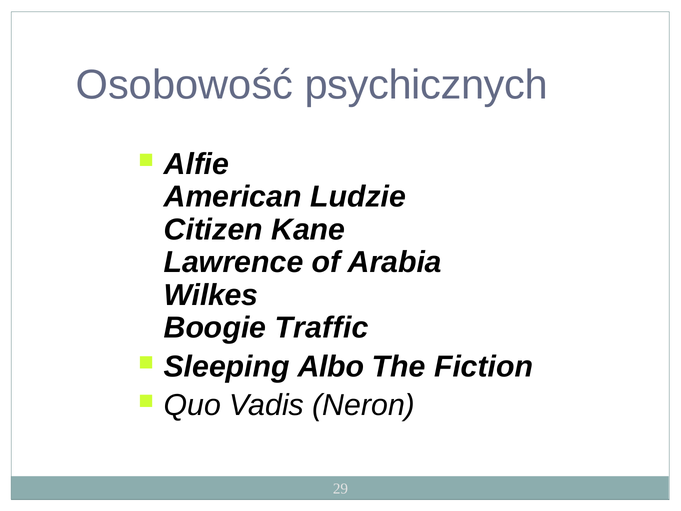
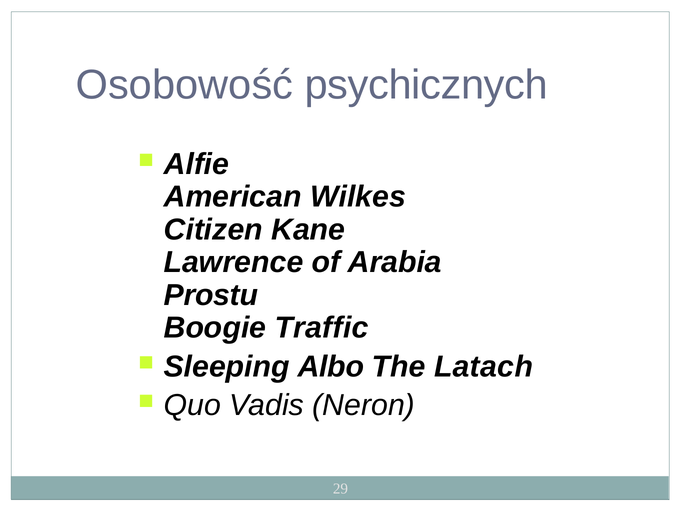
Ludzie: Ludzie -> Wilkes (358, 197)
Wilkes: Wilkes -> Prostu (211, 295)
Fiction: Fiction -> Latach (484, 366)
